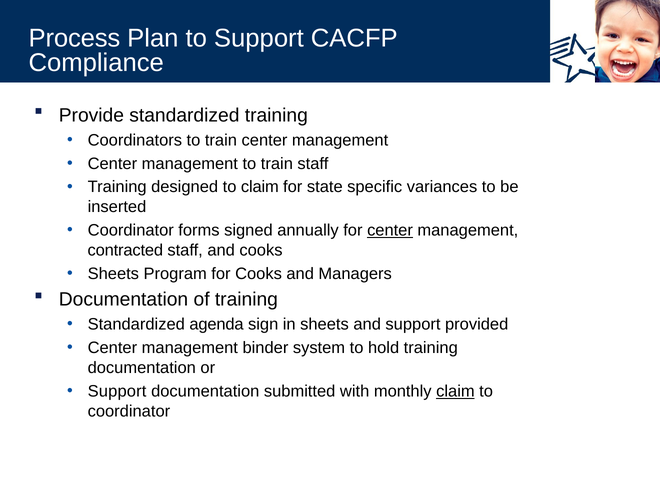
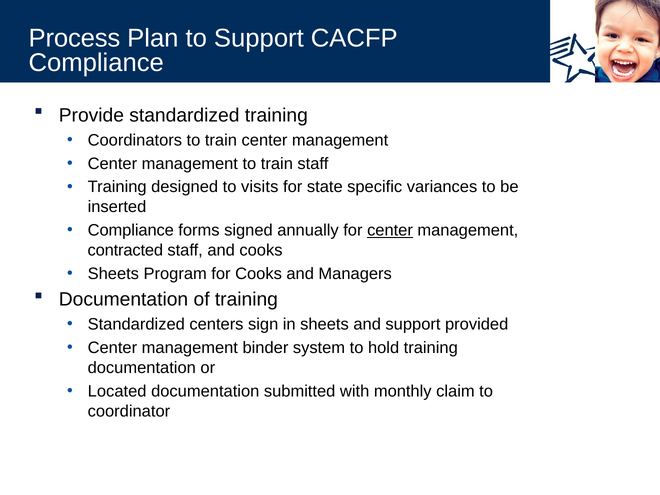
to claim: claim -> visits (260, 187)
Coordinator: Coordinator -> Compliance (131, 230)
agenda: agenda -> centers (216, 325)
Support: Support -> Located (117, 391)
claim underline: present -> none (455, 391)
